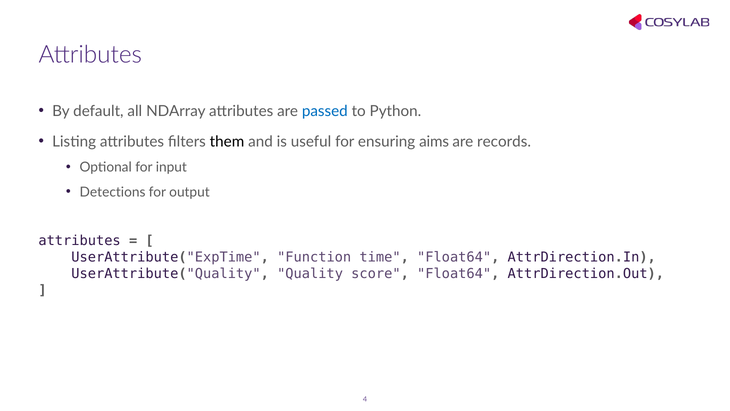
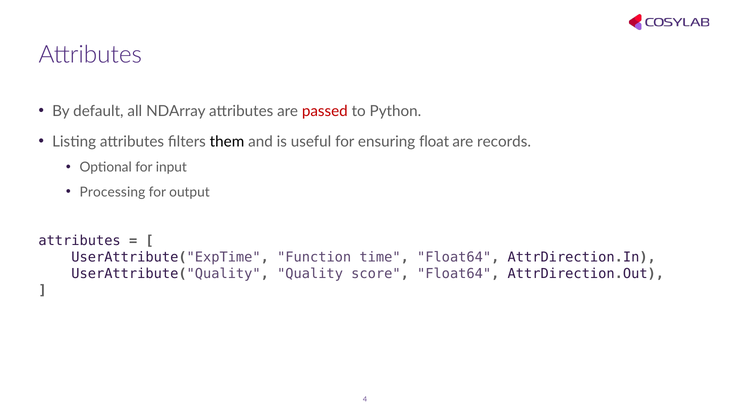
passed colour: blue -> red (325, 111)
aims: aims -> float (434, 141)
Detections: Detections -> Processing (112, 192)
